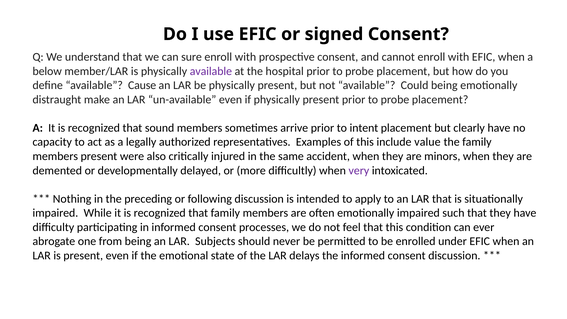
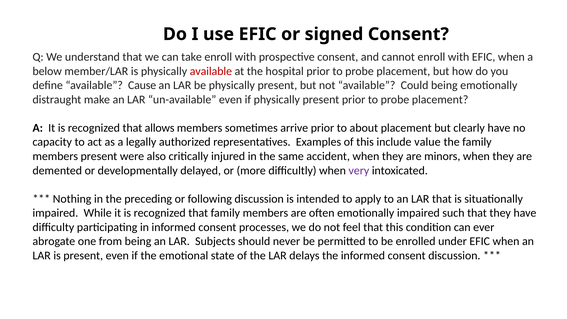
sure: sure -> take (192, 57)
available colour: purple -> red (211, 71)
sound: sound -> allows (160, 128)
intent: intent -> about (364, 128)
